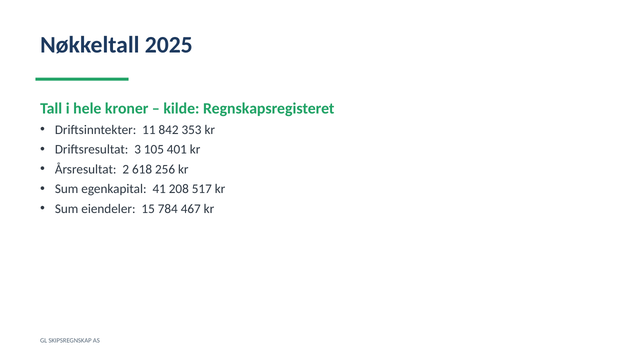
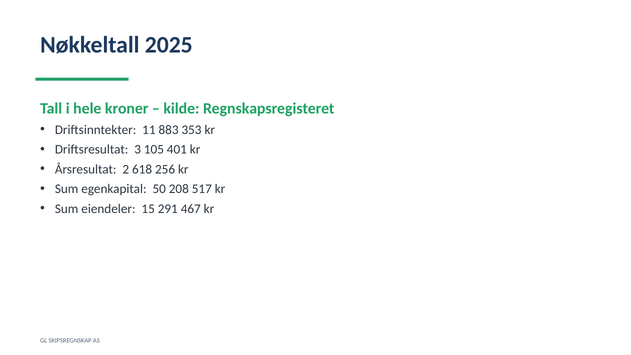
842: 842 -> 883 (169, 130)
41: 41 -> 50 (159, 189)
784: 784 -> 291 (168, 209)
